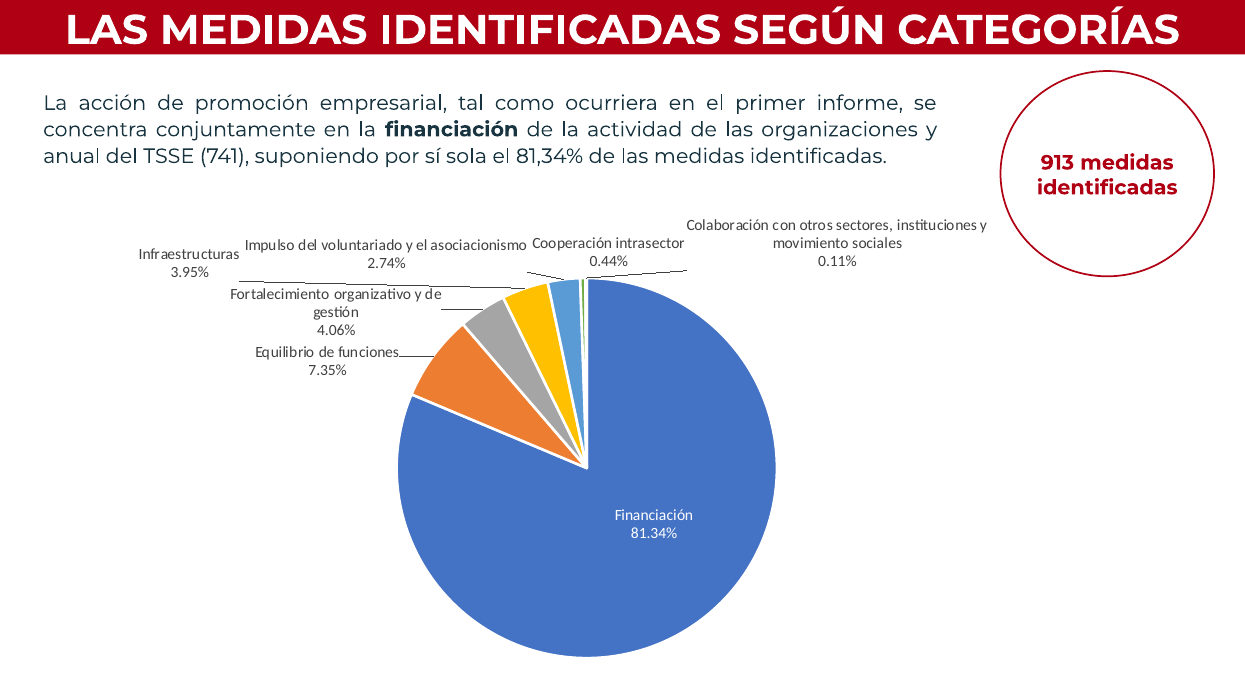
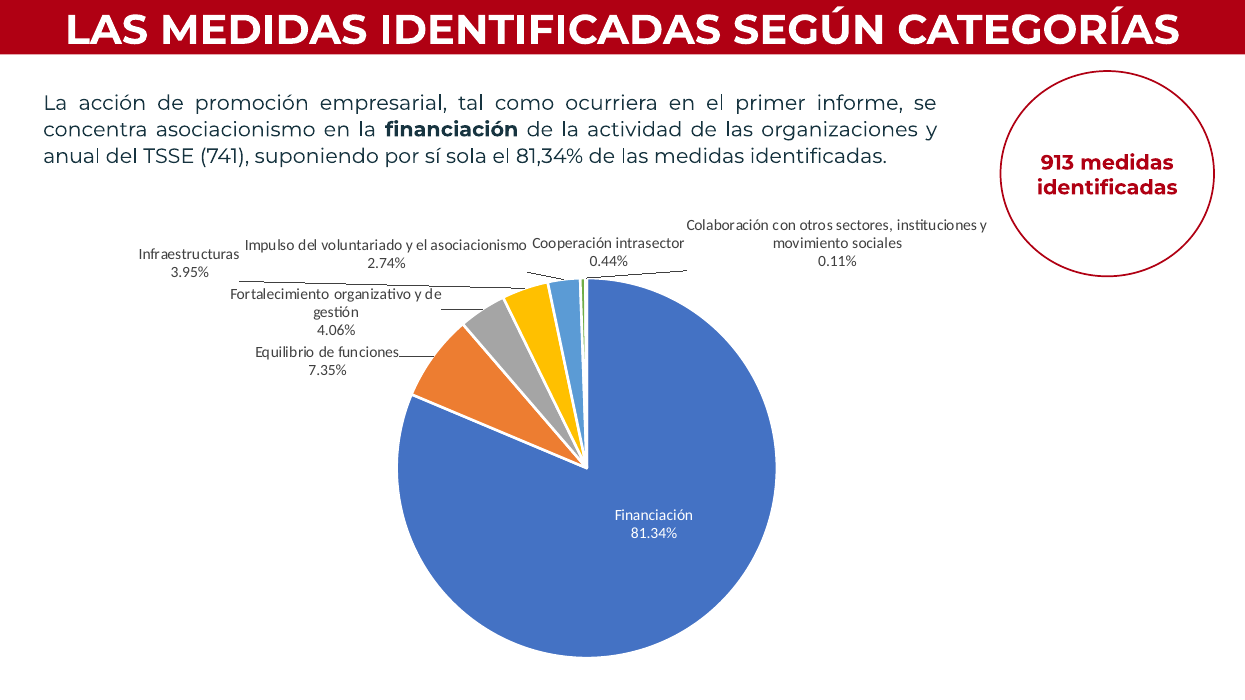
concentra conjuntamente: conjuntamente -> asociacionismo (236, 130)
